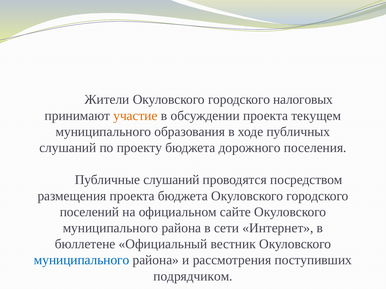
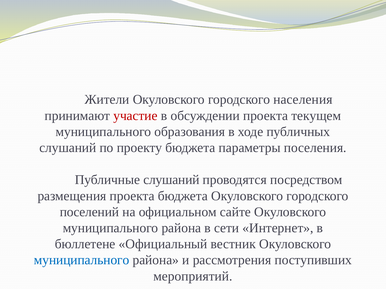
налоговых: налоговых -> населения (303, 100)
участие colour: orange -> red (135, 116)
дорожного: дорожного -> параметры (250, 148)
подрядчиком: подрядчиком -> мероприятий (193, 277)
